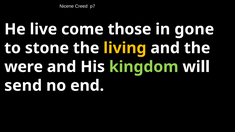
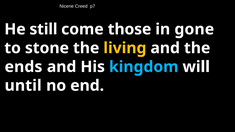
live: live -> still (43, 29)
were: were -> ends (23, 67)
kingdom colour: light green -> light blue (144, 67)
send: send -> until (23, 86)
